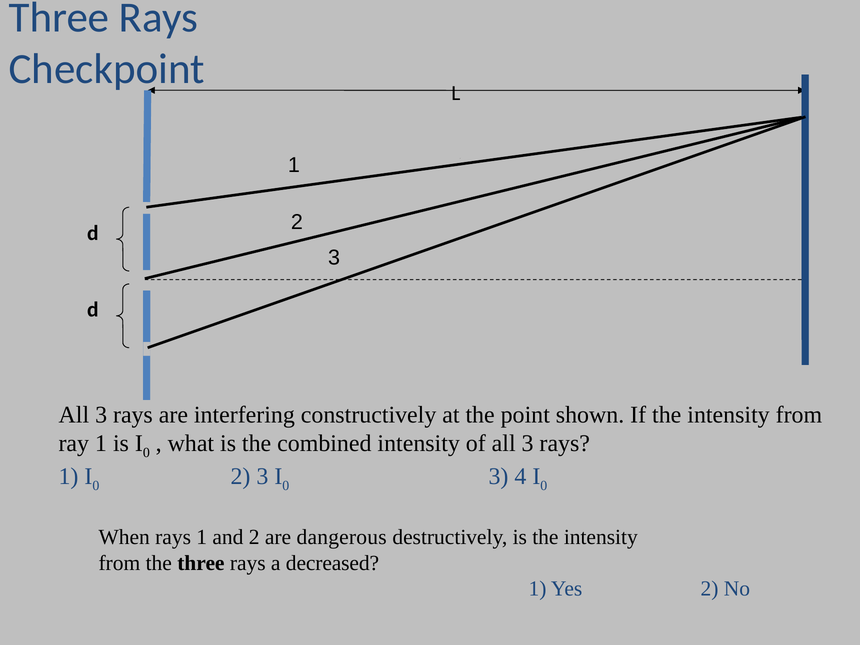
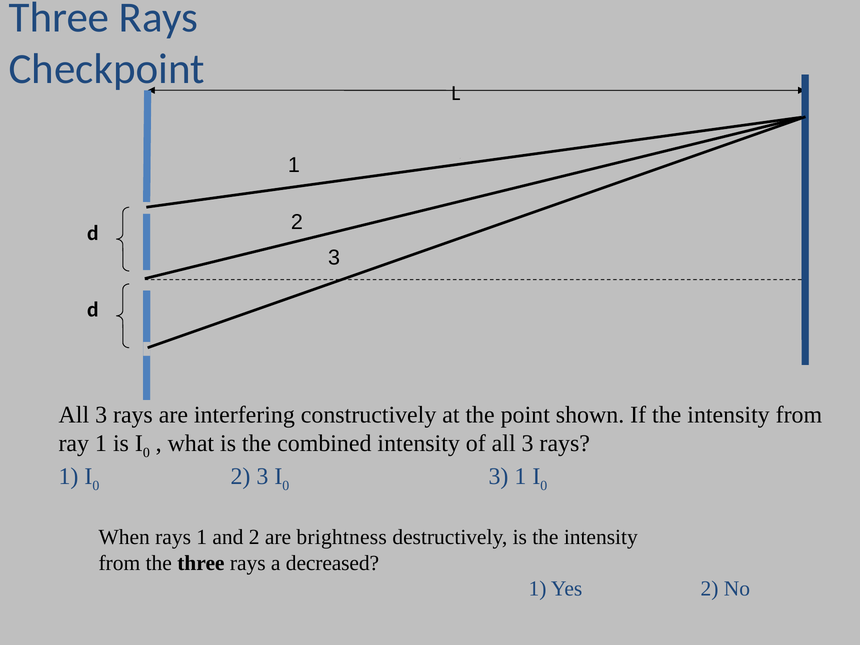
3 4: 4 -> 1 (520, 476)
dangerous: dangerous -> brightness (342, 537)
